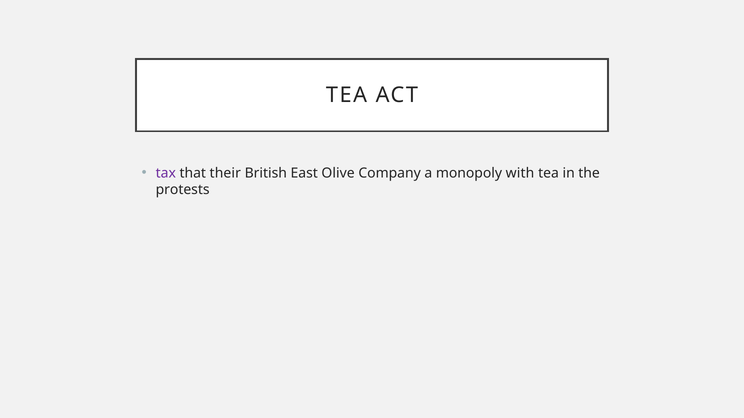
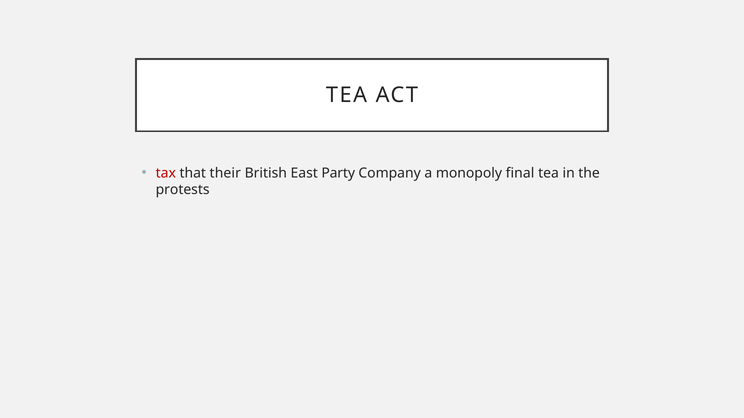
tax colour: purple -> red (166, 173)
Olive: Olive -> Party (338, 173)
with: with -> final (520, 173)
